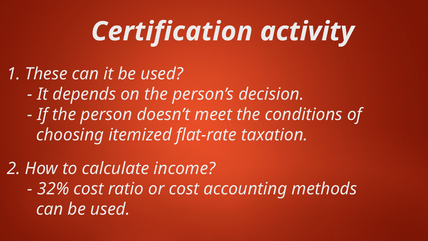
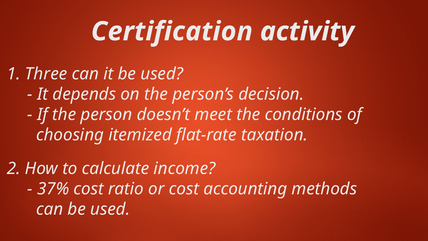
These: These -> Three (46, 74)
32%: 32% -> 37% (53, 189)
